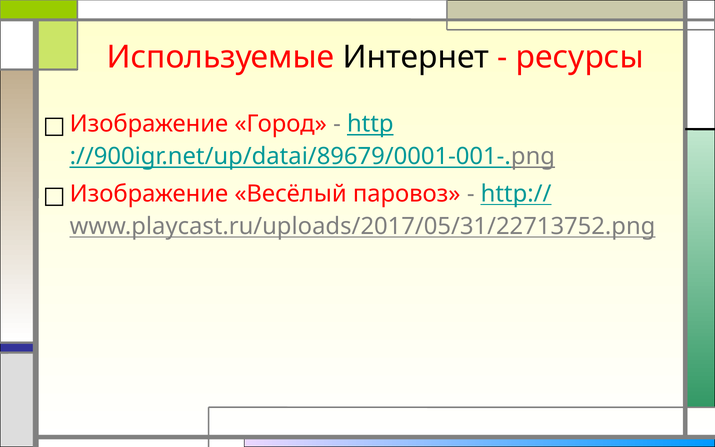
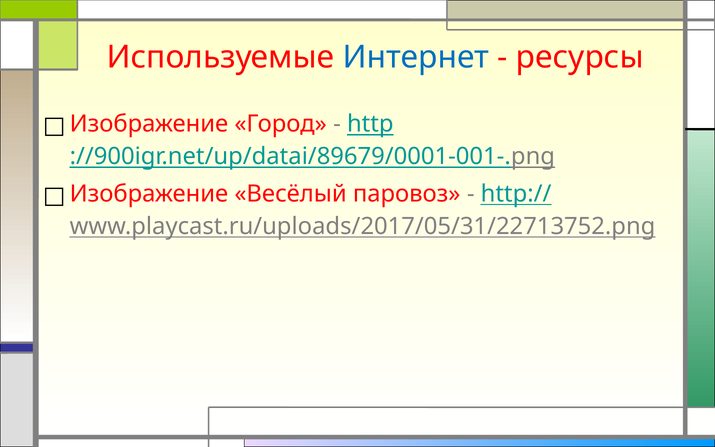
Интернет colour: black -> blue (416, 57)
